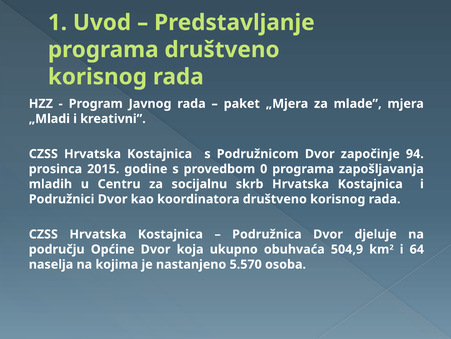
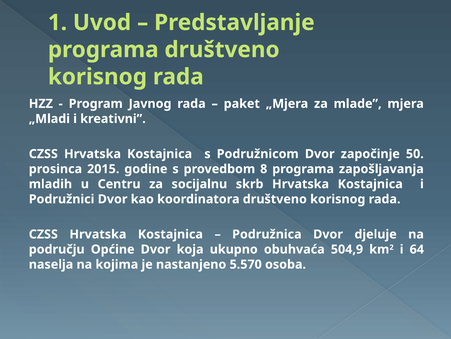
94: 94 -> 50 (415, 154)
0: 0 -> 8 (264, 169)
